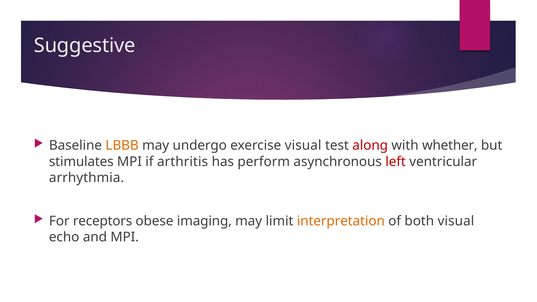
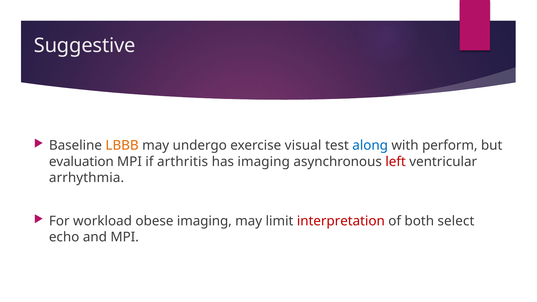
along colour: red -> blue (370, 146)
whether: whether -> perform (450, 146)
stimulates: stimulates -> evaluation (81, 162)
has perform: perform -> imaging (264, 162)
receptors: receptors -> workload (103, 221)
interpretation colour: orange -> red (341, 221)
both visual: visual -> select (456, 221)
